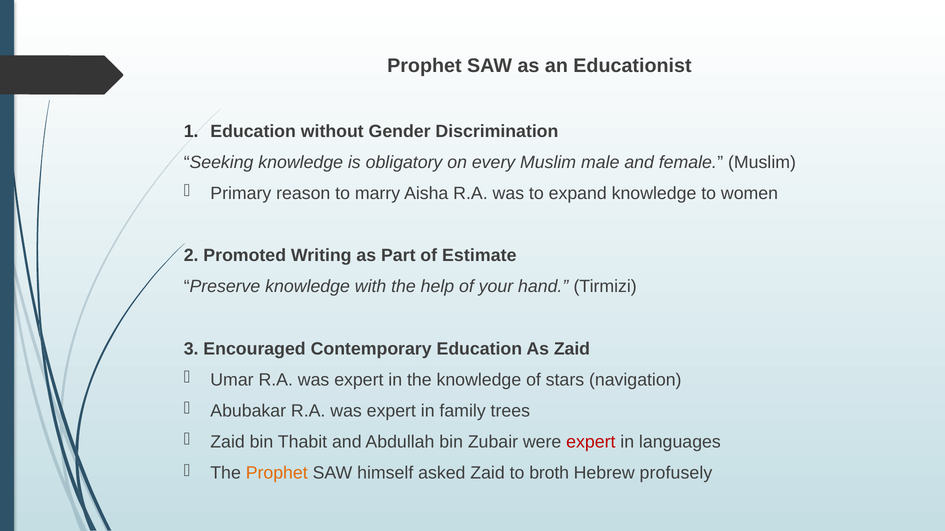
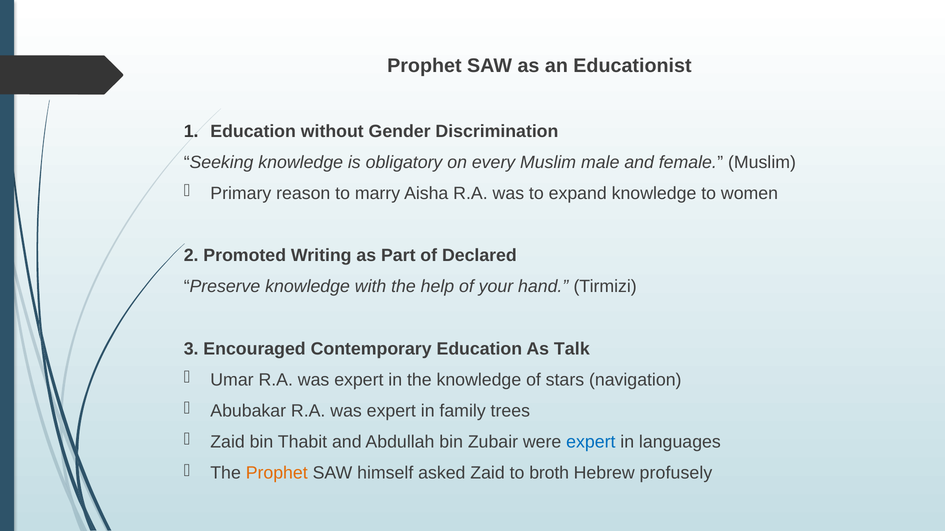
Estimate: Estimate -> Declared (479, 256)
As Zaid: Zaid -> Talk (572, 349)
expert colour: red -> blue (591, 442)
